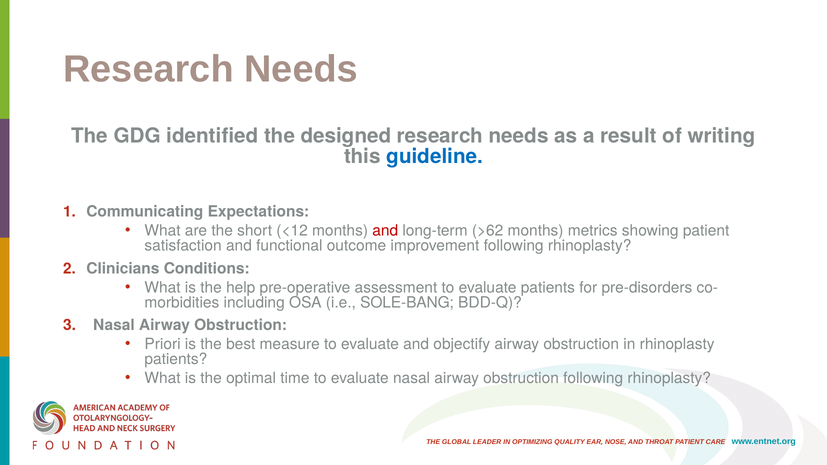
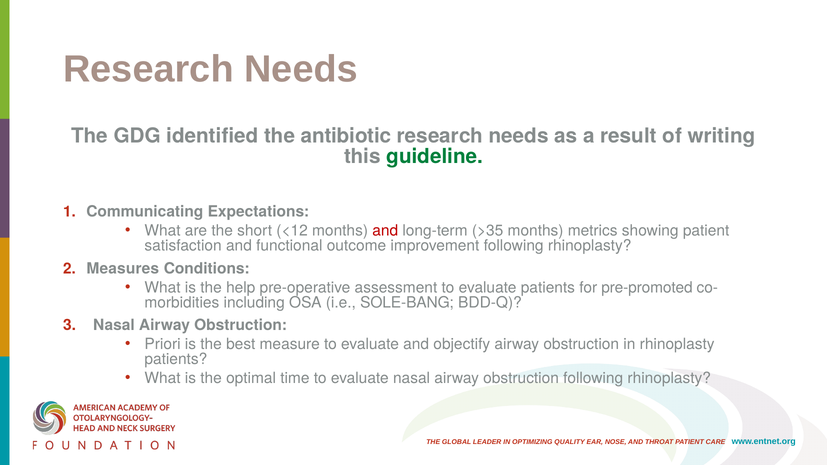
designed: designed -> antibiotic (346, 136)
guideline colour: blue -> green (435, 156)
>62: >62 -> >35 (488, 231)
Clinicians: Clinicians -> Measures (123, 269)
pre-disorders: pre-disorders -> pre-promoted (647, 288)
